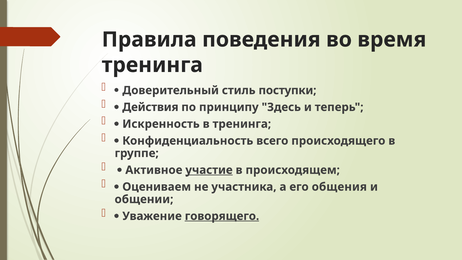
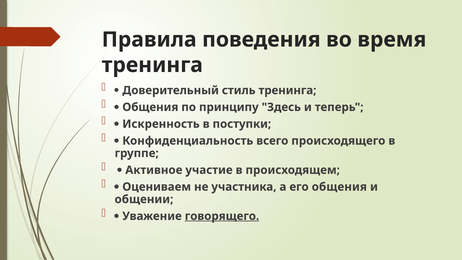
стиль поступки: поступки -> тренинга (287, 90)
Действия: Действия -> Общения (150, 107)
в тренинга: тренинга -> поступки (242, 124)
участие underline: present -> none (209, 170)
